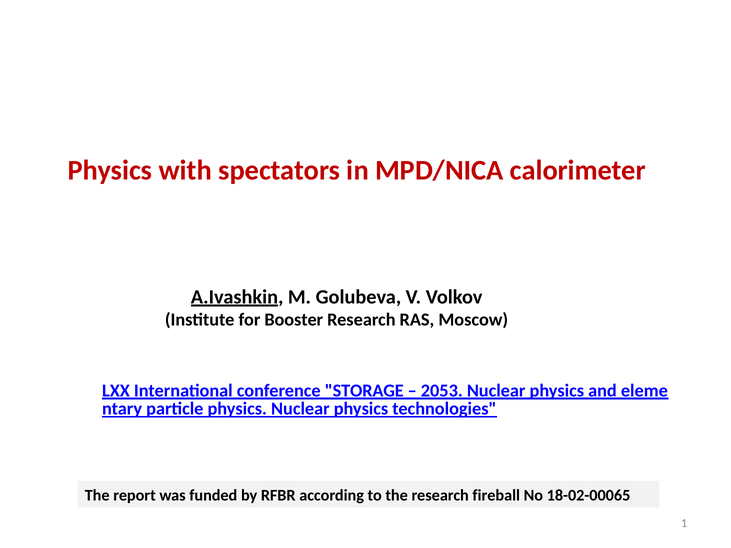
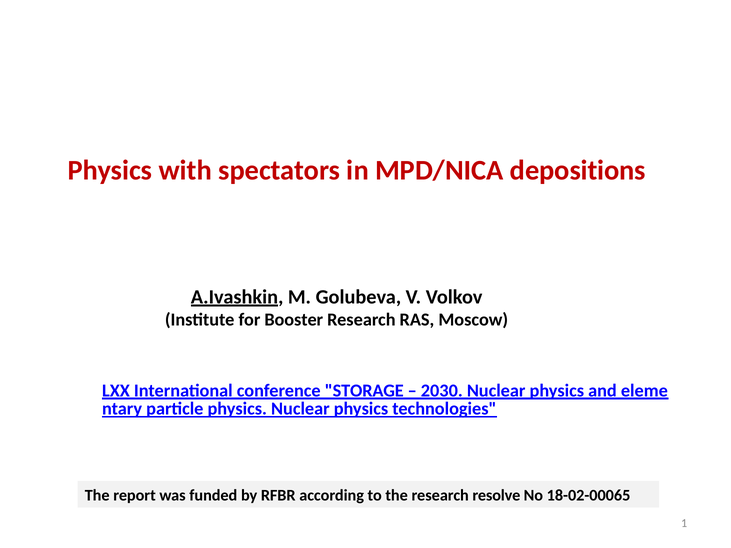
calorimeter: calorimeter -> depositions (578, 170)
2053: 2053 -> 2030 (442, 391)
fireball: fireball -> resolve (496, 496)
